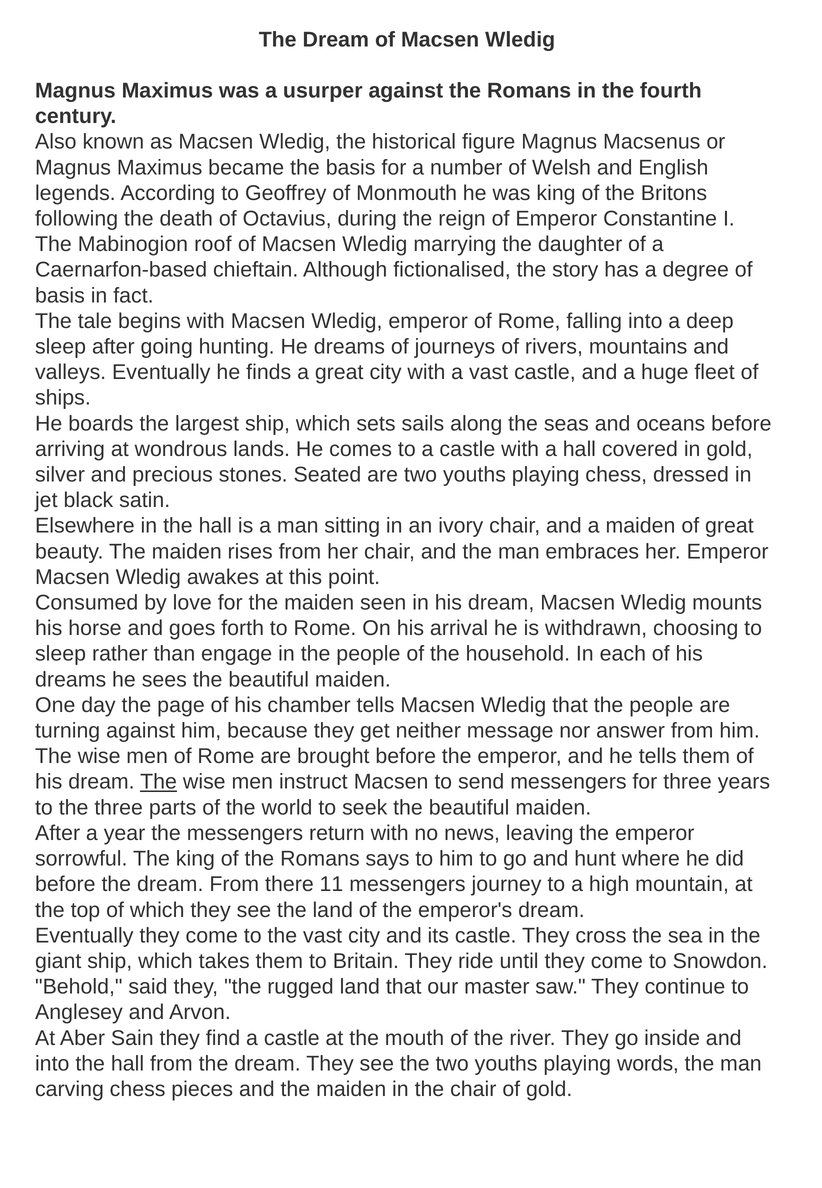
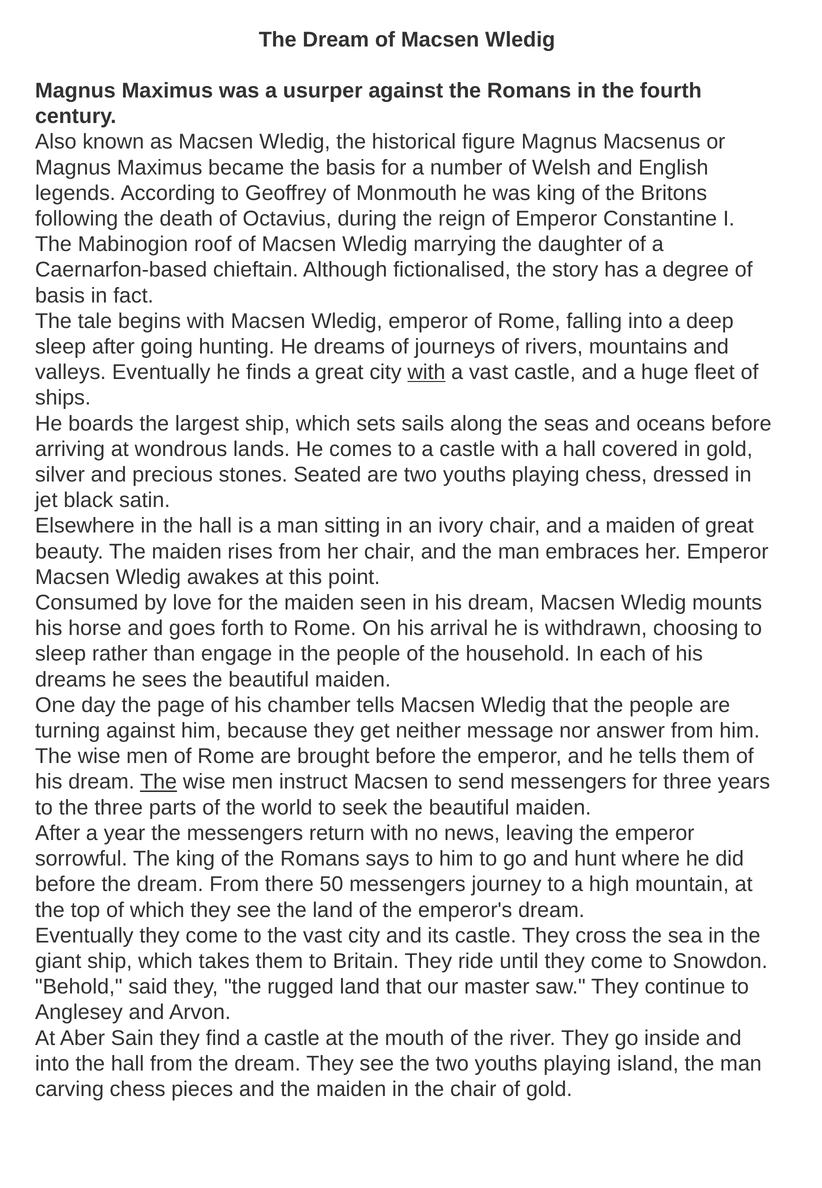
with underline: none -> present (426, 372)
11: 11 -> 50 (331, 884)
words: words -> island (648, 1063)
